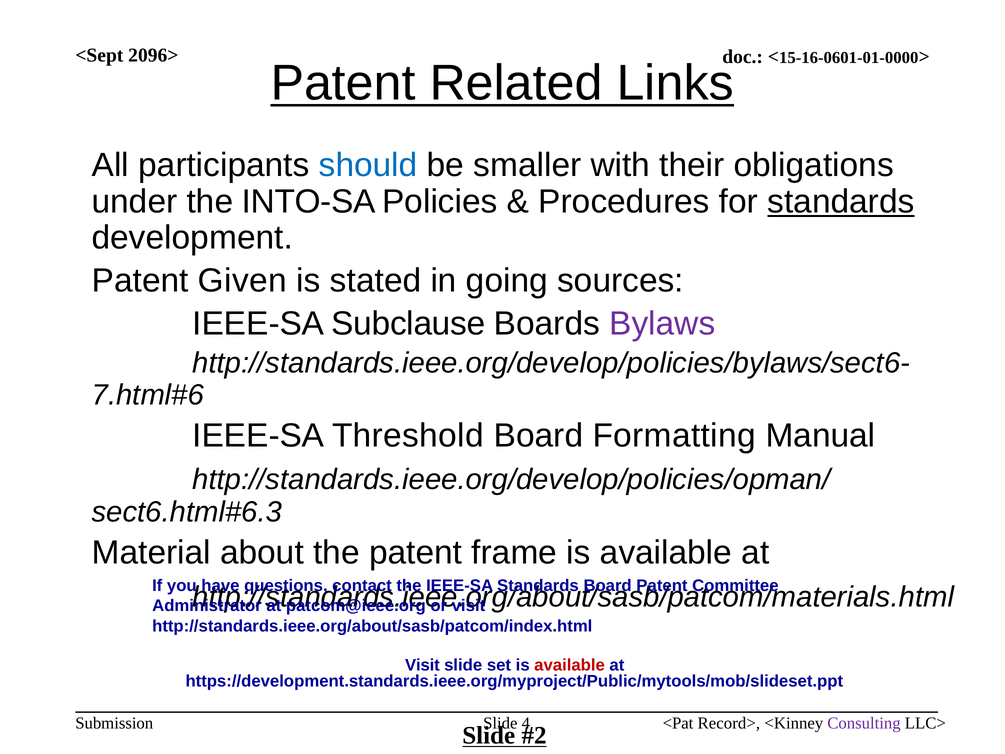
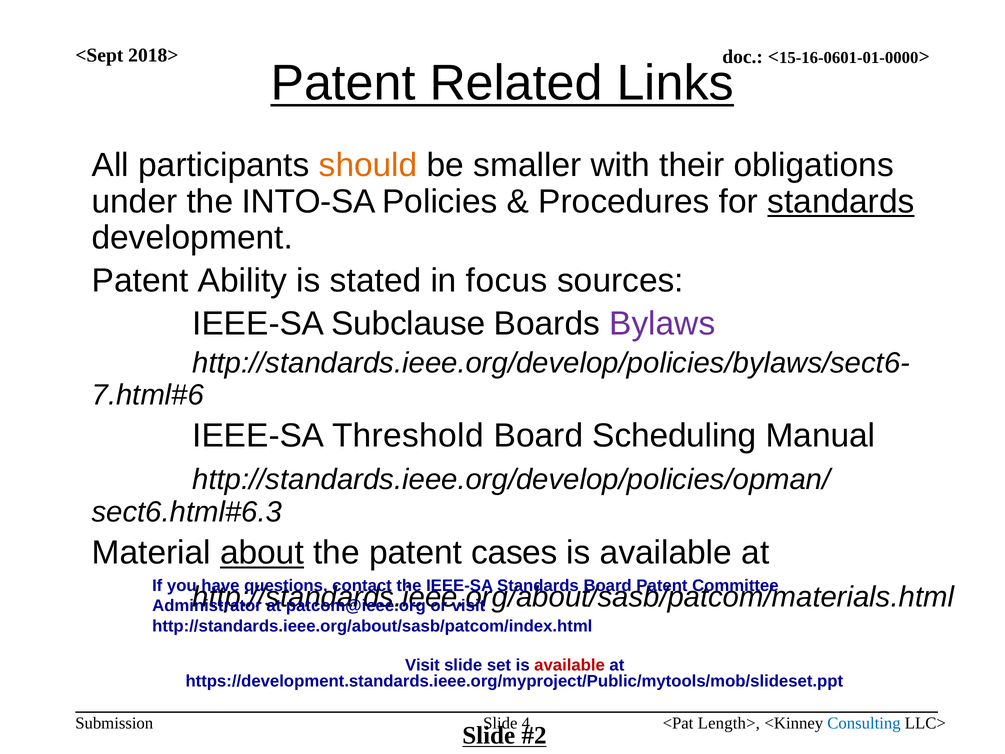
2096>: 2096> -> 2018> (153, 55)
should colour: blue -> orange (368, 165)
Given: Given -> Ability (243, 281)
going: going -> focus (507, 281)
Formatting: Formatting -> Scheduling (674, 435)
about underline: none -> present (262, 553)
frame: frame -> cases (514, 553)
Record>: Record> -> Length> (729, 723)
Consulting colour: purple -> blue (864, 723)
